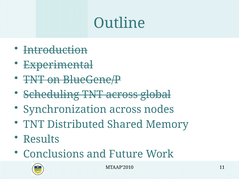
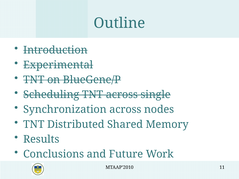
global: global -> single (156, 95)
